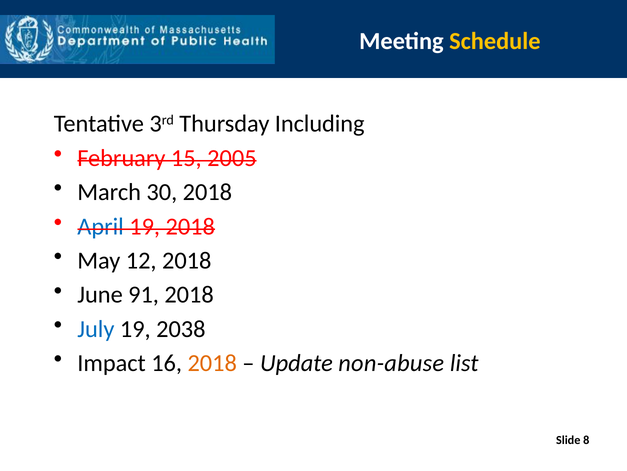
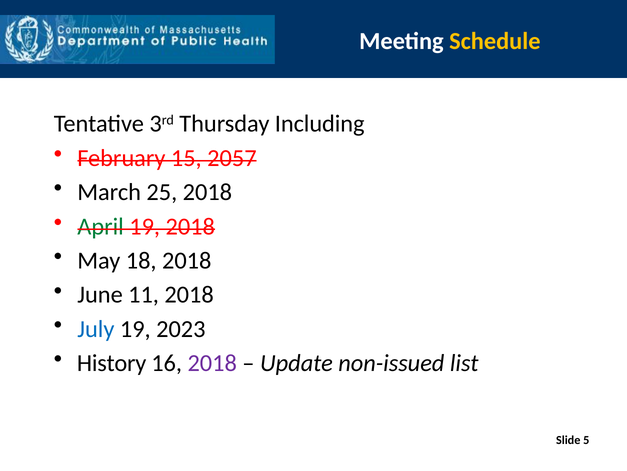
2005: 2005 -> 2057 (232, 158)
30: 30 -> 25 (162, 192)
April colour: blue -> green (101, 226)
12: 12 -> 18 (141, 260)
91: 91 -> 11 (144, 294)
2038: 2038 -> 2023 (181, 329)
Impact: Impact -> History (112, 363)
2018 colour: orange -> purple (212, 363)
non-abuse: non-abuse -> non-issued (391, 363)
8: 8 -> 5 (586, 440)
